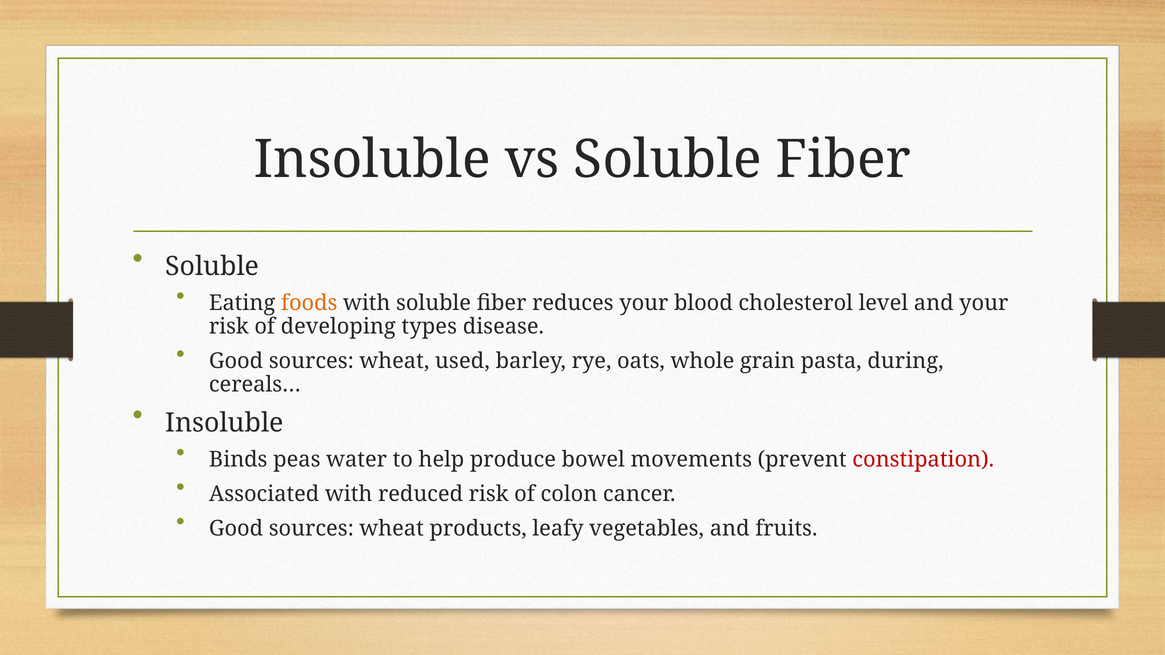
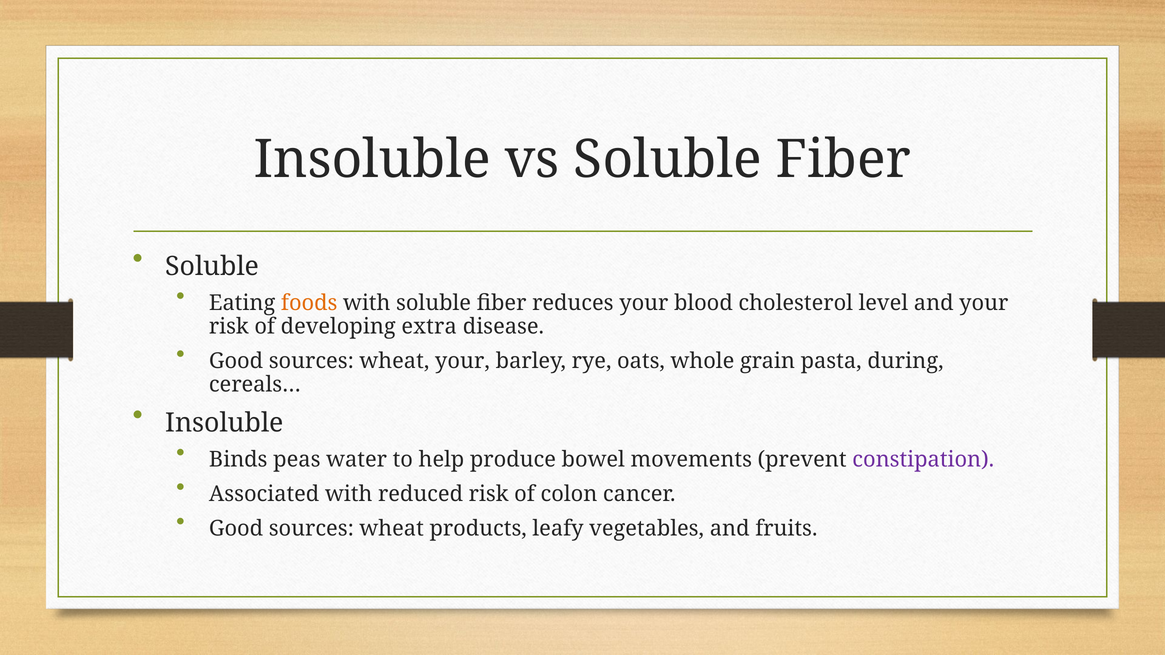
types: types -> extra (429, 327)
wheat used: used -> your (462, 361)
constipation colour: red -> purple (923, 460)
